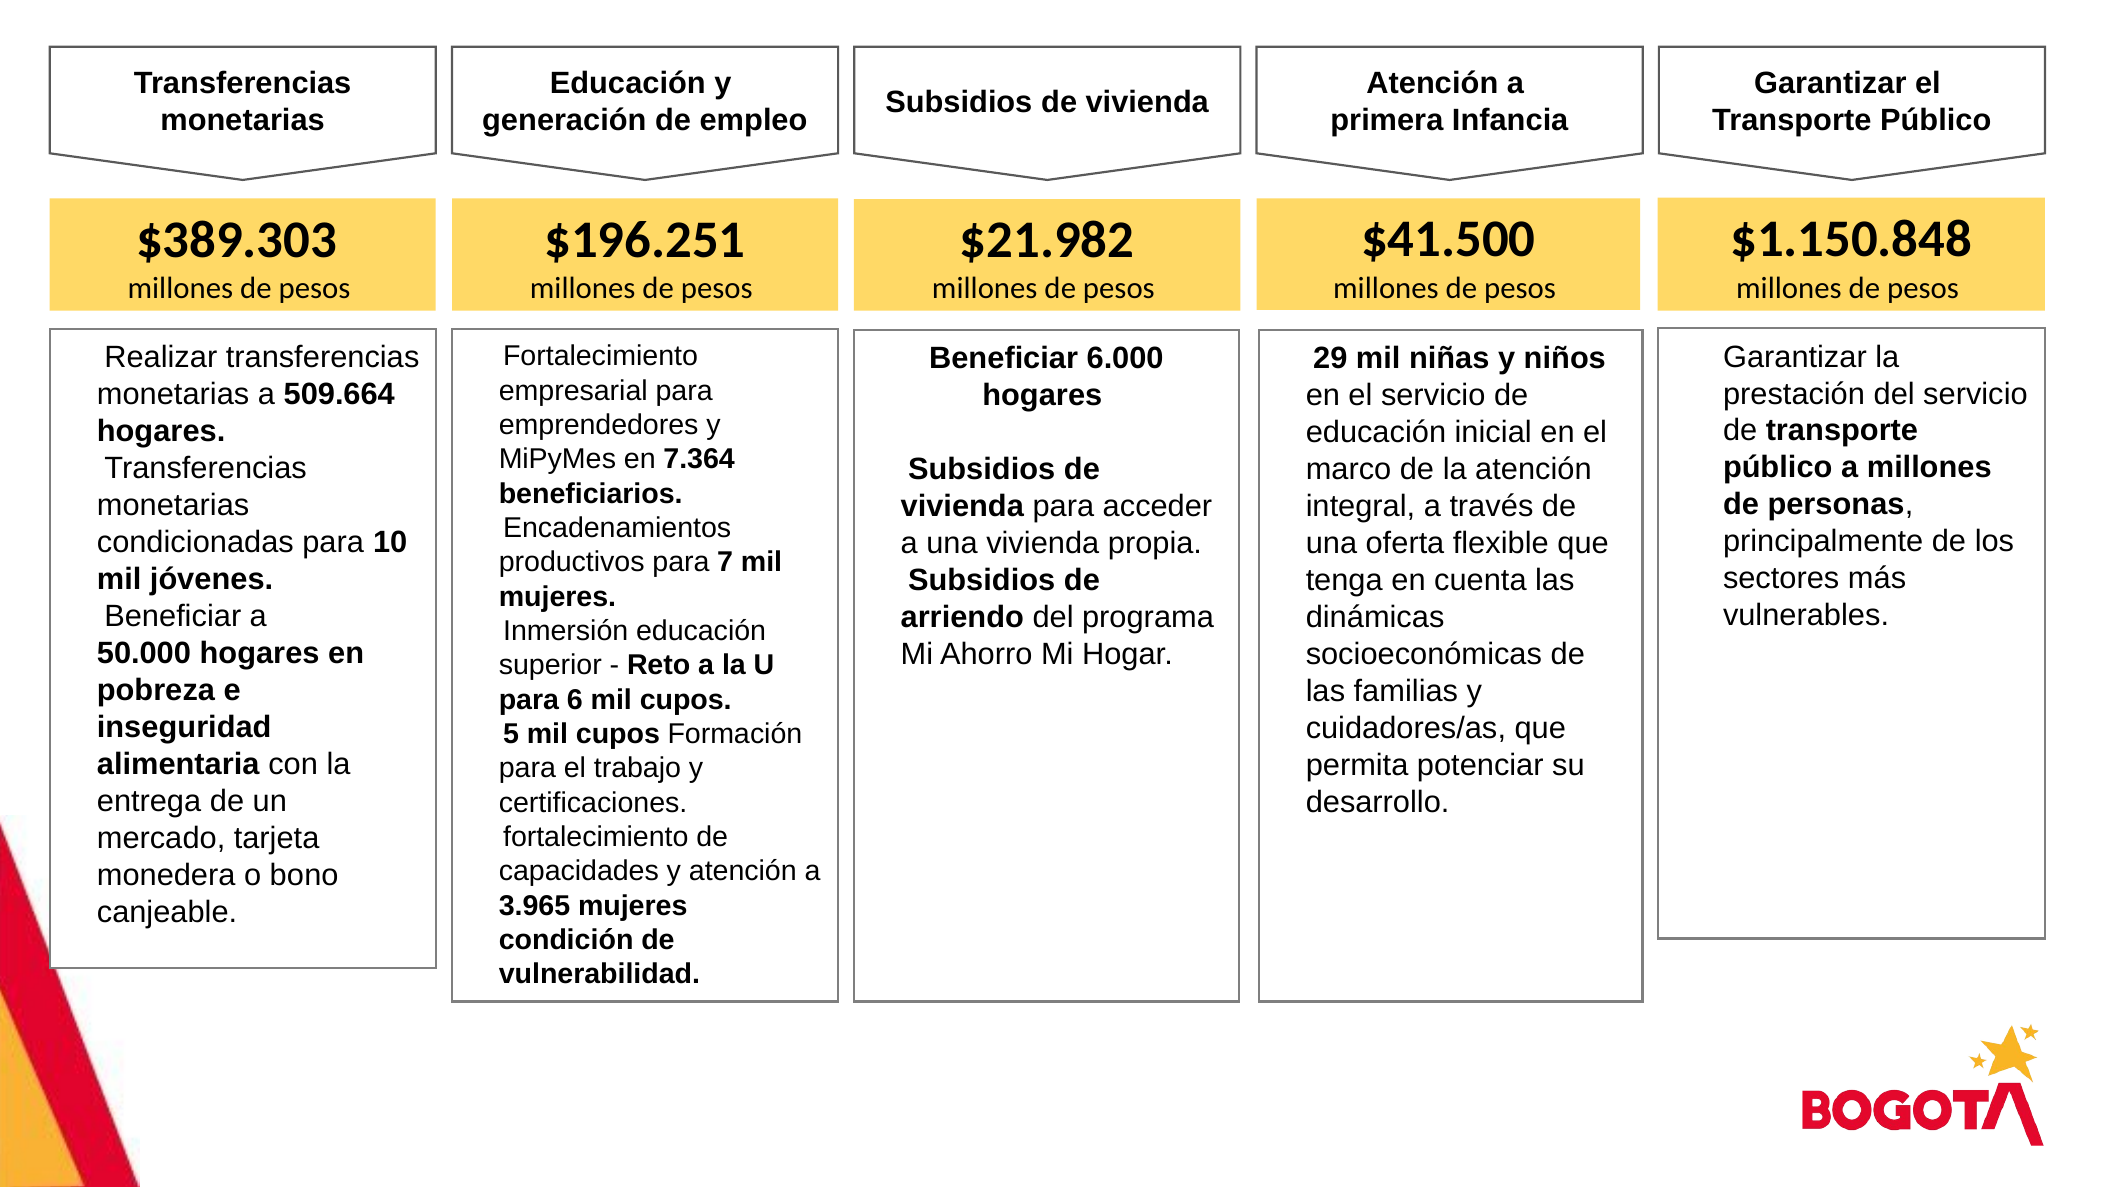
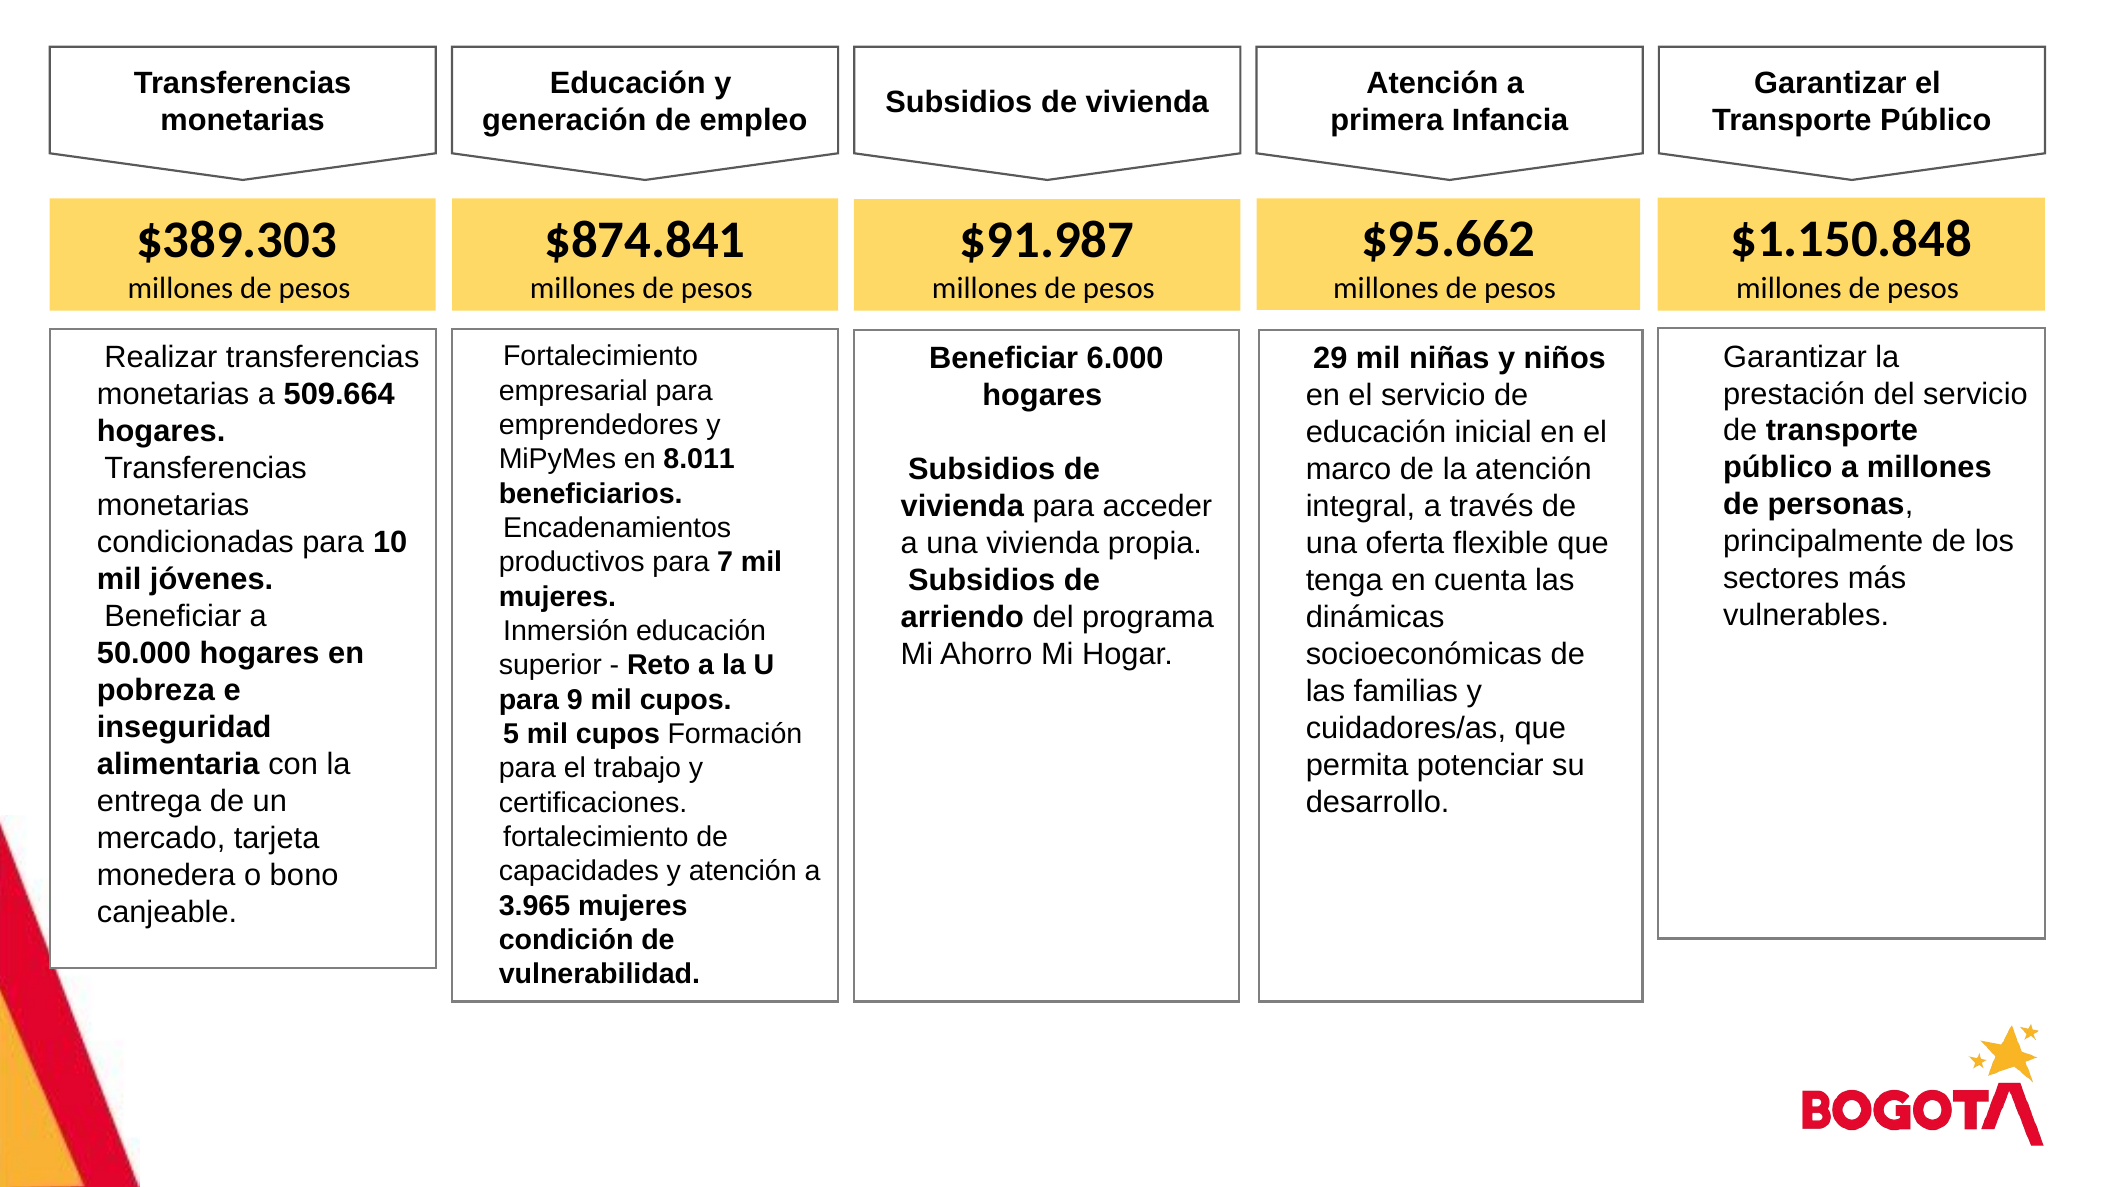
$41.500: $41.500 -> $95.662 (1448, 239)
$196.251: $196.251 -> $874.841 (645, 240)
$21.982: $21.982 -> $91.987 (1047, 240)
7.364: 7.364 -> 8.011 (699, 459)
6: 6 -> 9 (575, 700)
